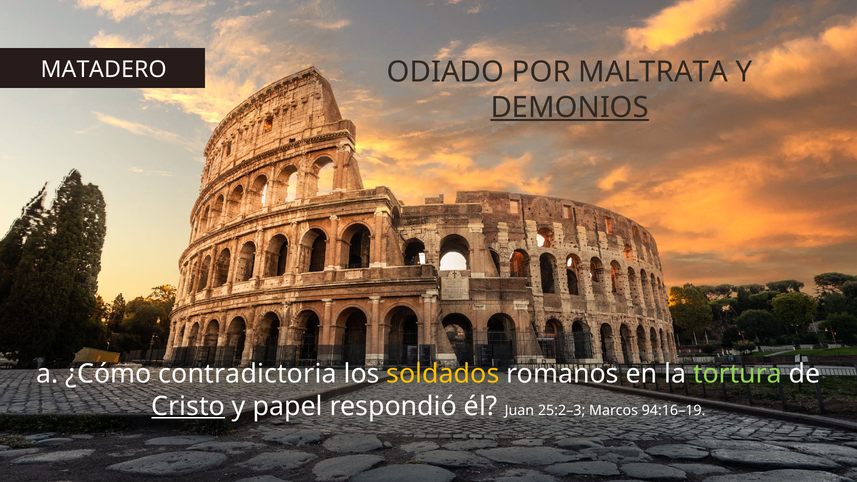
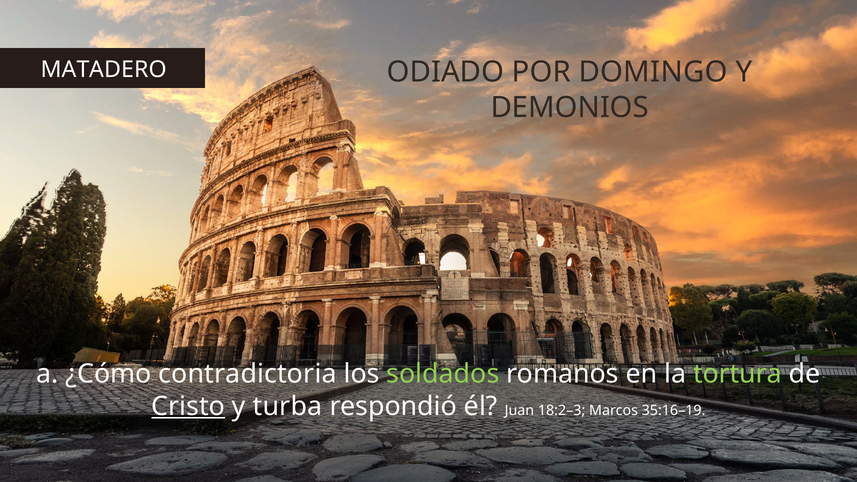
MALTRATA: MALTRATA -> DOMINGO (653, 72)
DEMONIOS underline: present -> none (570, 107)
soldados colour: yellow -> light green (443, 374)
papel: papel -> turba (288, 406)
25:2–3: 25:2–3 -> 18:2–3 (562, 410)
94:16–19: 94:16–19 -> 35:16–19 (674, 410)
